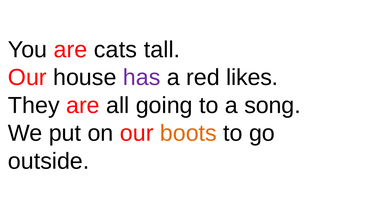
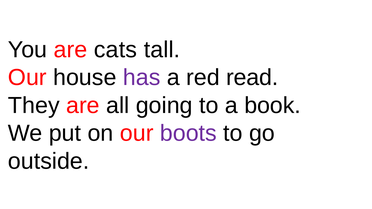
likes: likes -> read (252, 78)
song: song -> book (273, 106)
boots colour: orange -> purple (188, 133)
